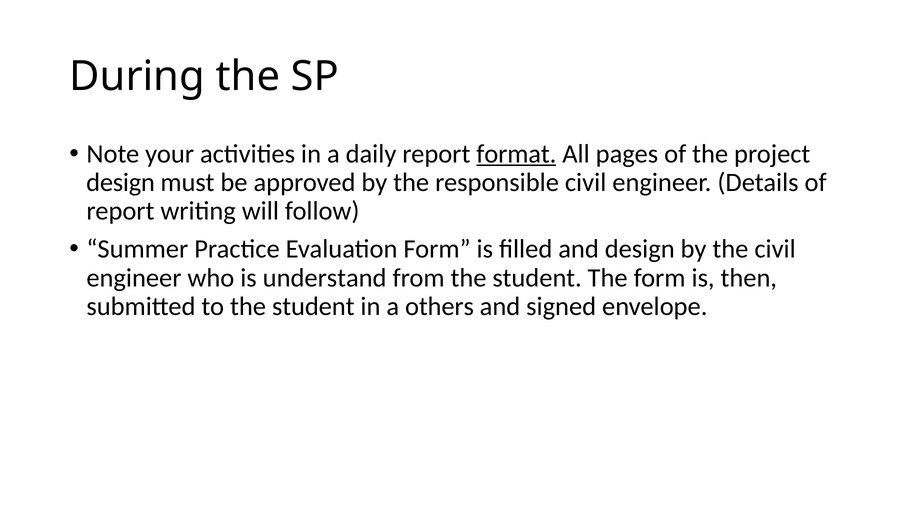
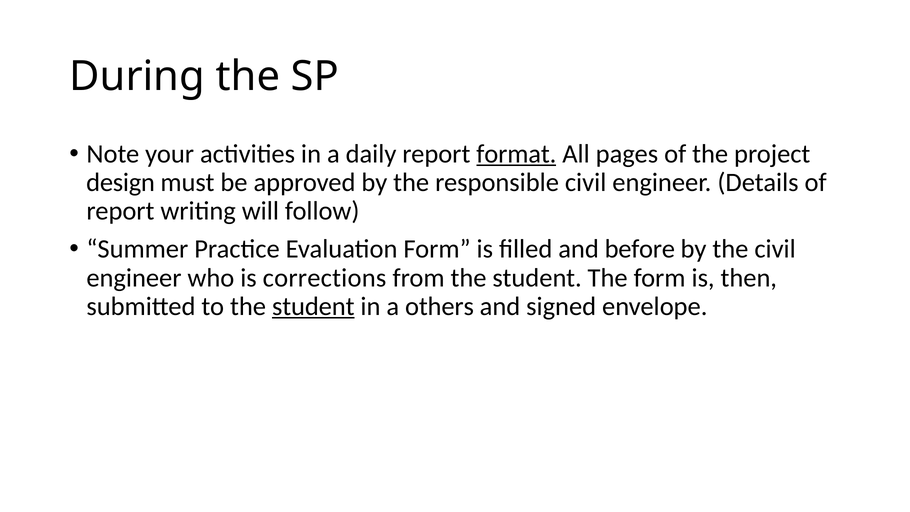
and design: design -> before (640, 249)
understand: understand -> corrections (325, 278)
student underline: none -> present (313, 306)
